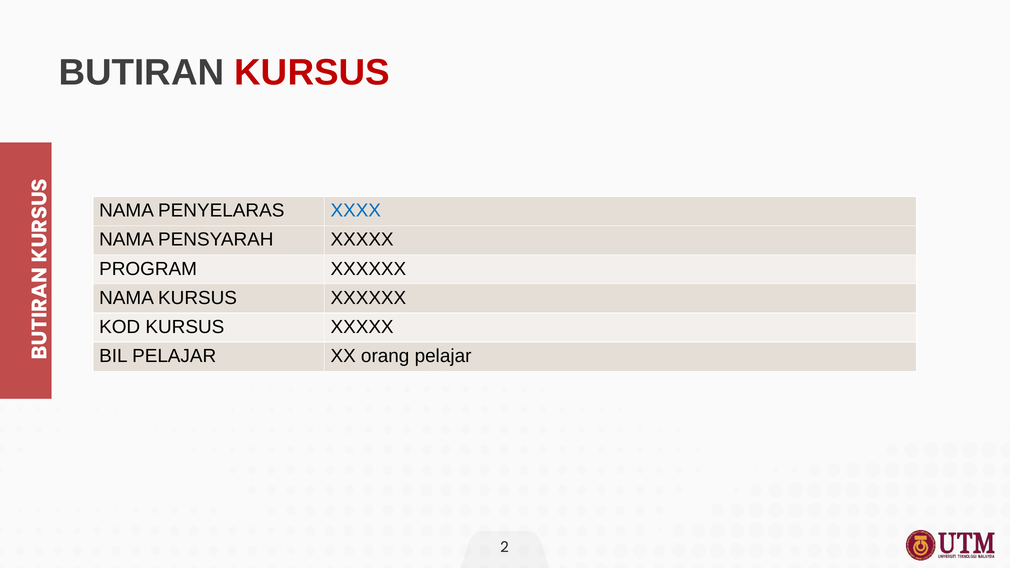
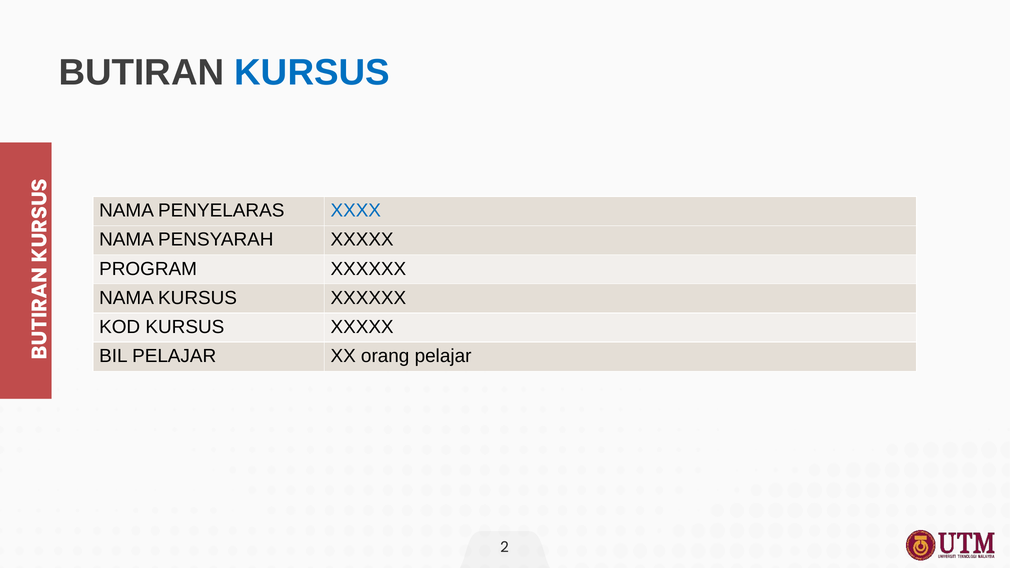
KURSUS colour: red -> blue (312, 72)
